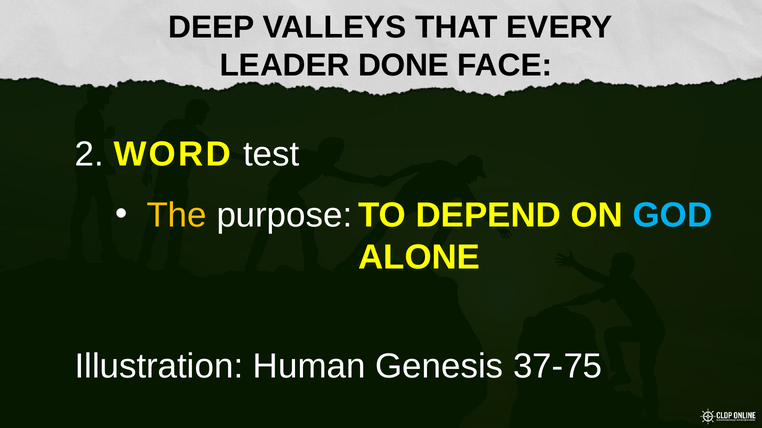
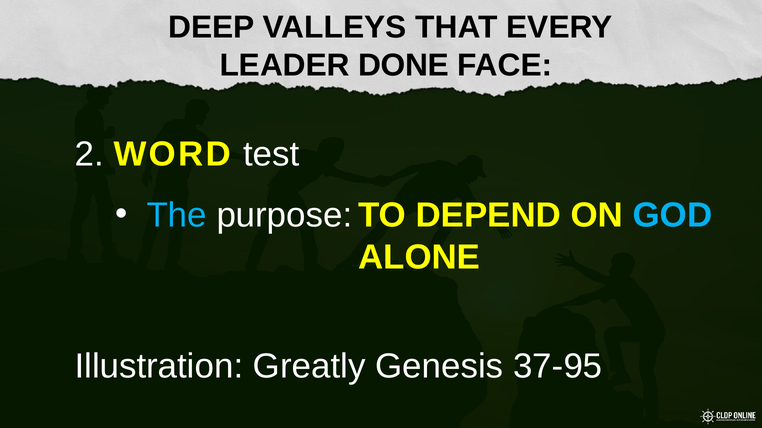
The colour: yellow -> light blue (177, 215)
Human: Human -> Greatly (309, 367)
37-75: 37-75 -> 37-95 (558, 367)
